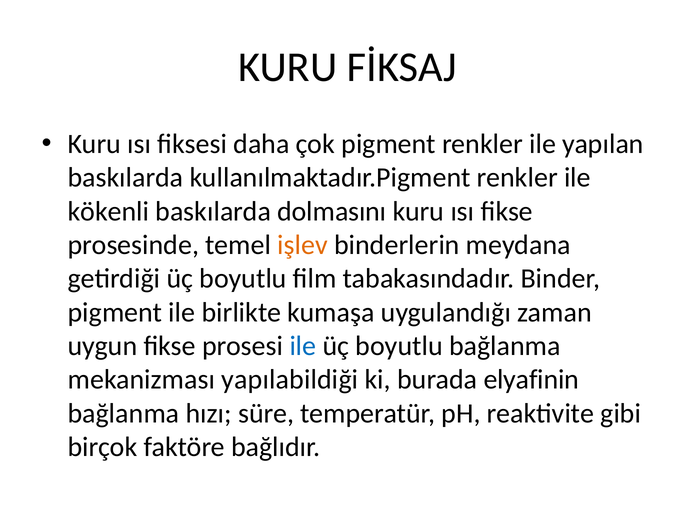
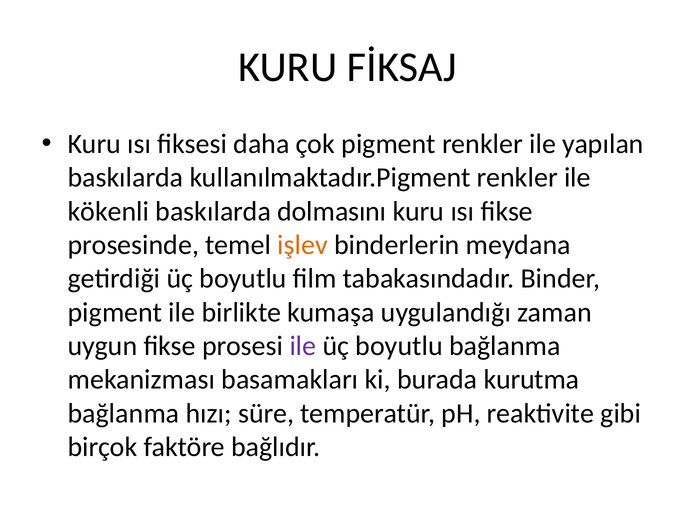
ile colour: blue -> purple (303, 345)
yapılabildiği: yapılabildiği -> basamakları (290, 379)
elyafinin: elyafinin -> kurutma (531, 379)
